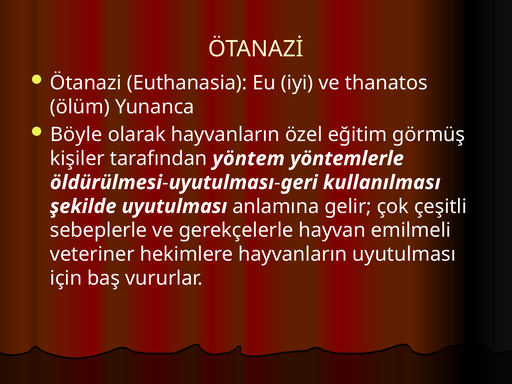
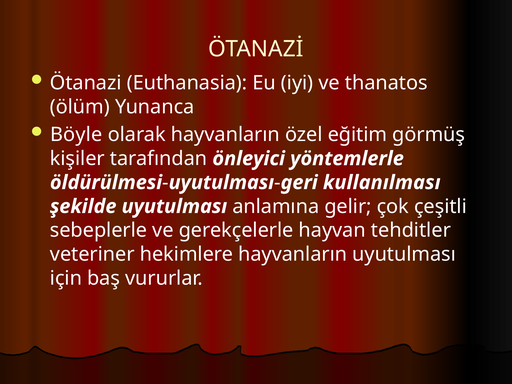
yöntem: yöntem -> önleyici (249, 159)
emilmeli: emilmeli -> tehditler (411, 230)
